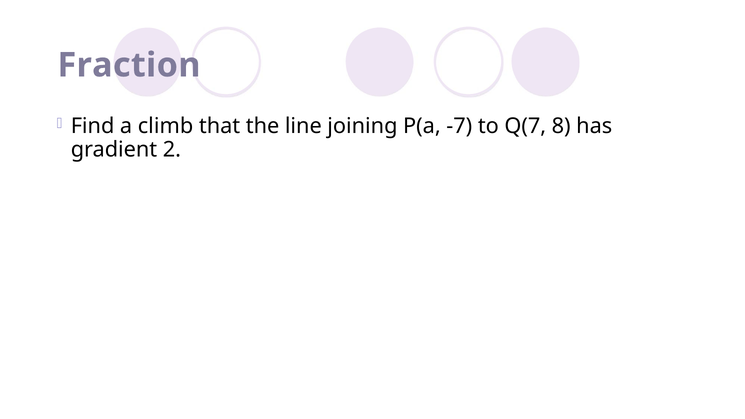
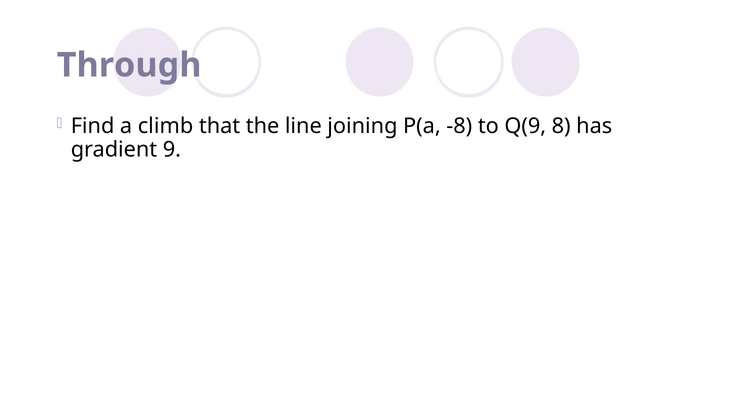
Fraction: Fraction -> Through (129, 65)
-7: -7 -> -8 (459, 126)
Q(7: Q(7 -> Q(9 (525, 126)
2: 2 -> 9 (172, 149)
